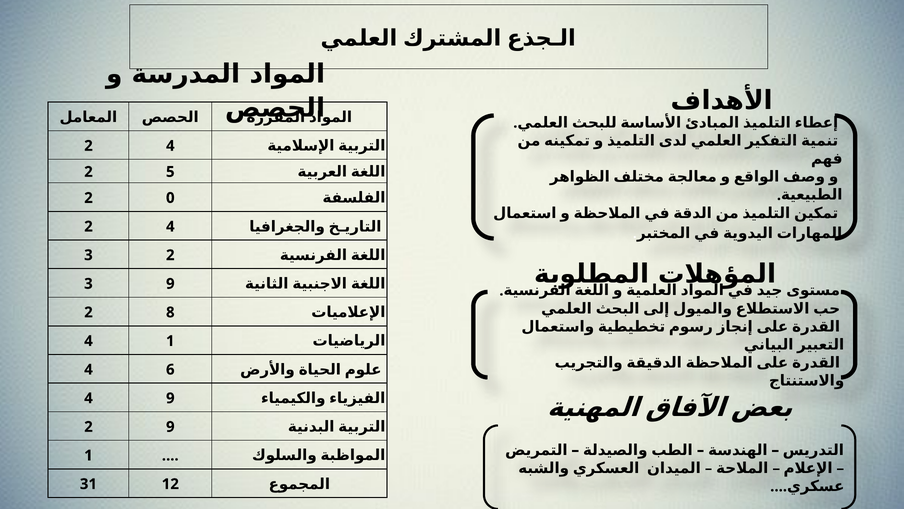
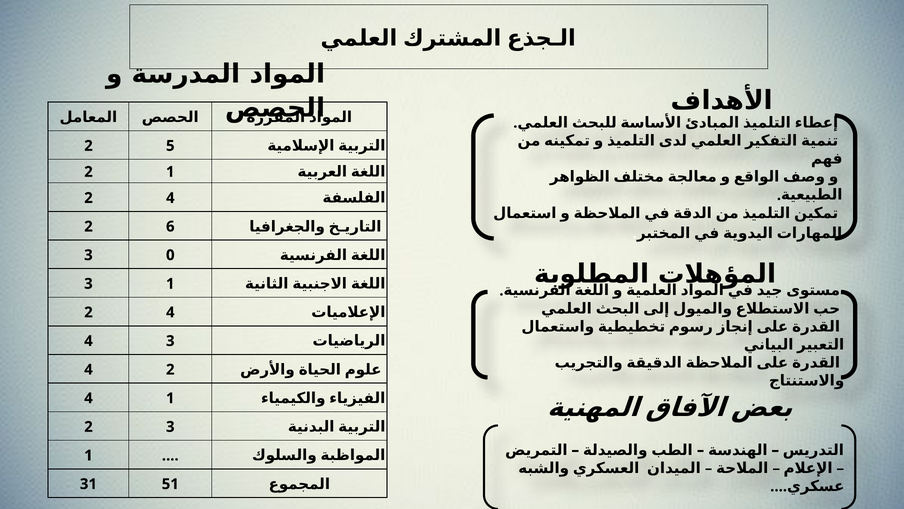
4: 4 -> 5 (170, 146)
2 5: 5 -> 1 (170, 172)
0: 0 -> 4 (170, 198)
4: 4 -> 6 (170, 226)
3 2: 2 -> 0 (170, 255)
3 9: 9 -> 1 (170, 283)
8: 8 -> 4 (170, 312)
4 1: 1 -> 3 (170, 341)
4 6: 6 -> 2 (170, 369)
4 9: 9 -> 1 (170, 398)
2 9: 9 -> 3 (170, 426)
12: 12 -> 51 (170, 484)
